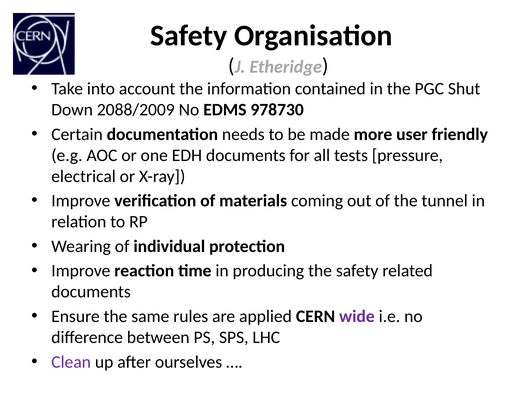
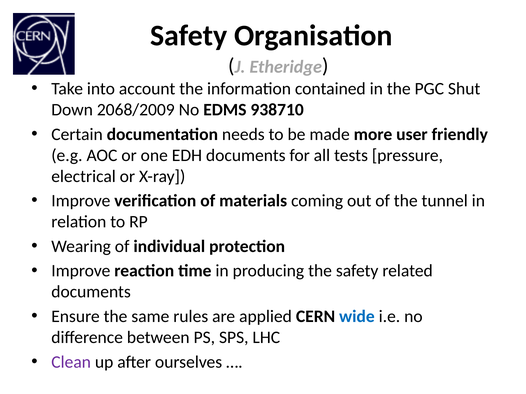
2088/2009: 2088/2009 -> 2068/2009 (136, 110)
978730: 978730 -> 938710 (277, 110)
wide colour: purple -> blue (357, 317)
